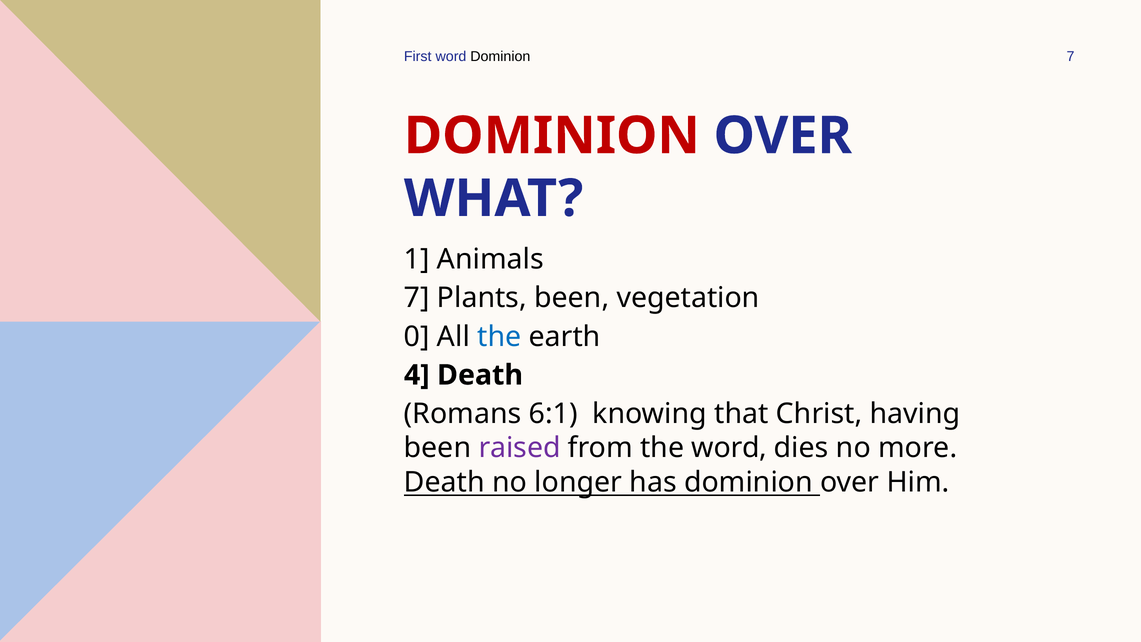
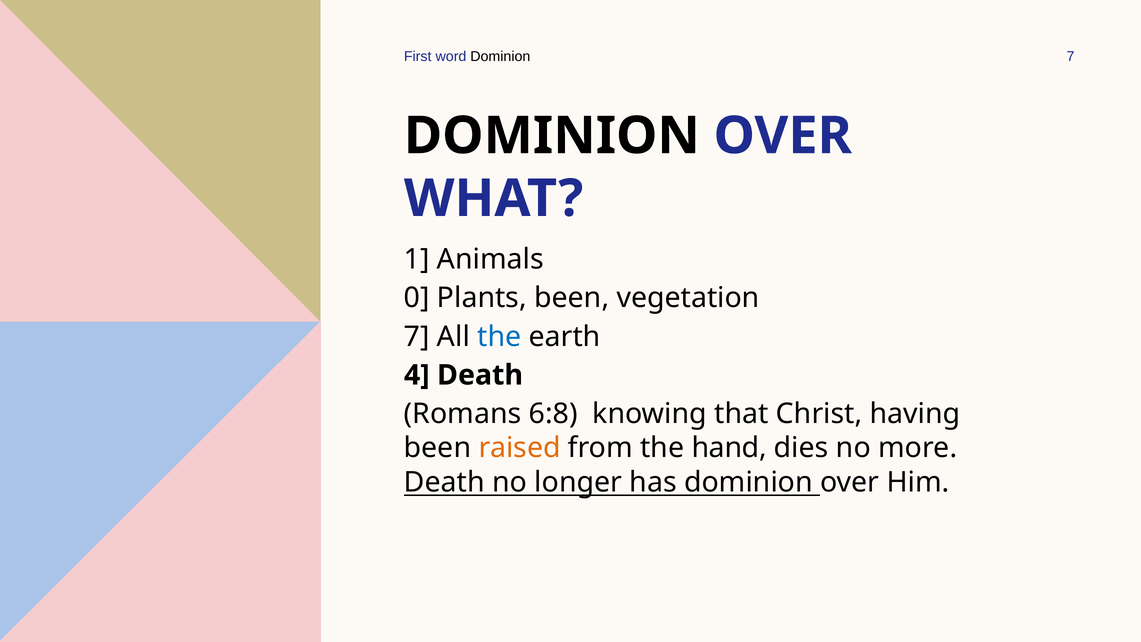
DOMINION colour: red -> black (552, 136)
7: 7 -> 0 (417, 298)
0: 0 -> 7 (417, 336)
6:1: 6:1 -> 6:8 (553, 414)
raised colour: purple -> orange (520, 448)
the word: word -> hand (729, 448)
